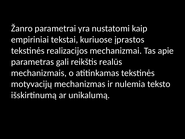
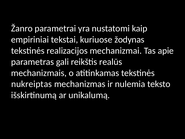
įprastos: įprastos -> žodynas (129, 40)
motyvacijų: motyvacijų -> nukreiptas (32, 84)
